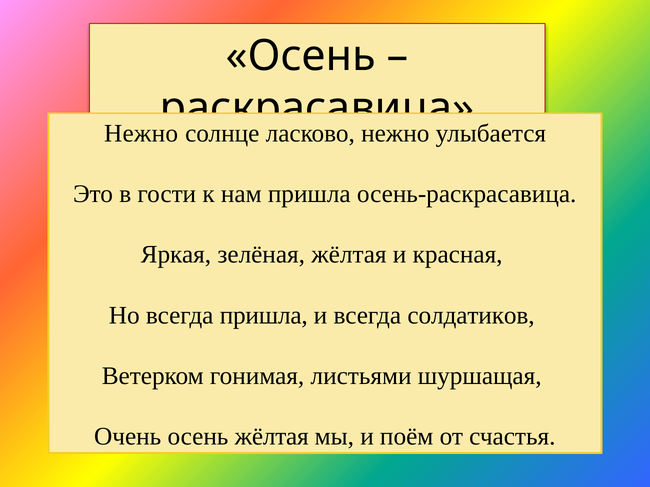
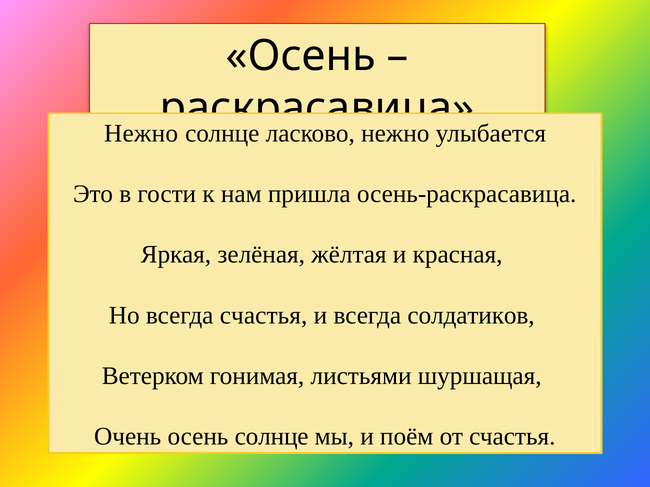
всегда пришла: пришла -> счастья (264, 316)
осень жёлтая: жёлтая -> солнце (272, 437)
